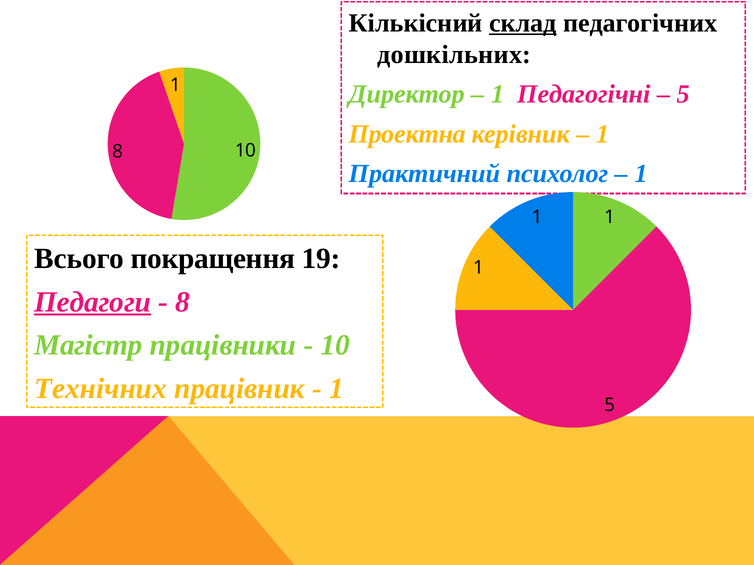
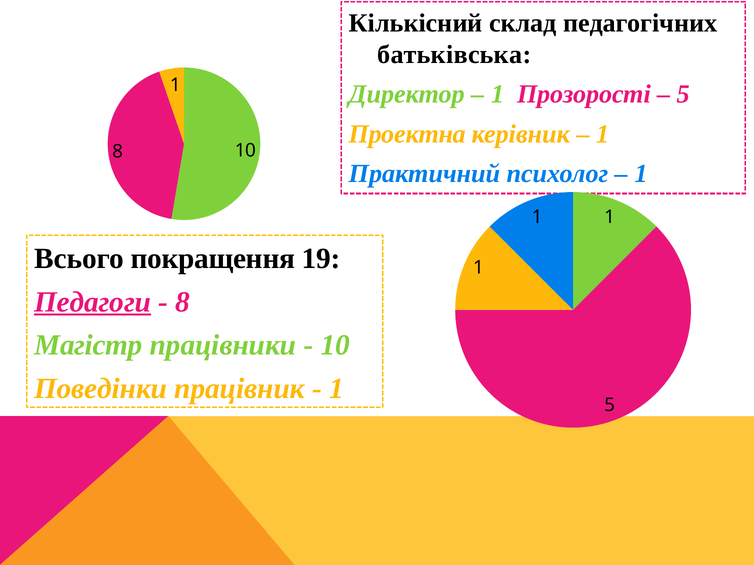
склад underline: present -> none (523, 23)
дошкільних: дошкільних -> батьківська (454, 55)
Педагогічні: Педагогічні -> Прозорості (584, 94)
Технічних: Технічних -> Поведінки (101, 389)
